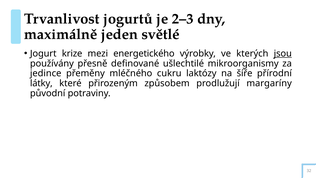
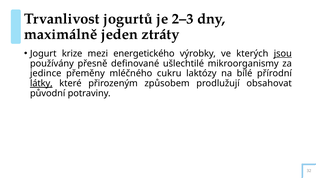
světlé: světlé -> ztráty (160, 34)
šíře: šíře -> bílé (245, 73)
látky underline: none -> present (41, 83)
margaríny: margaríny -> obsahovat (269, 83)
